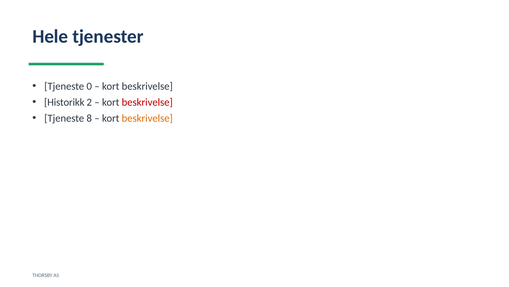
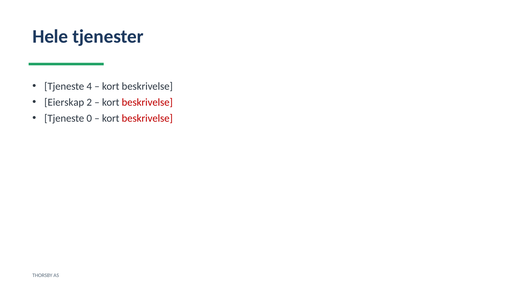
0: 0 -> 4 (89, 86)
Historikk: Historikk -> Eierskap (64, 102)
8: 8 -> 0 (89, 118)
beskrivelse colour: orange -> red (147, 118)
